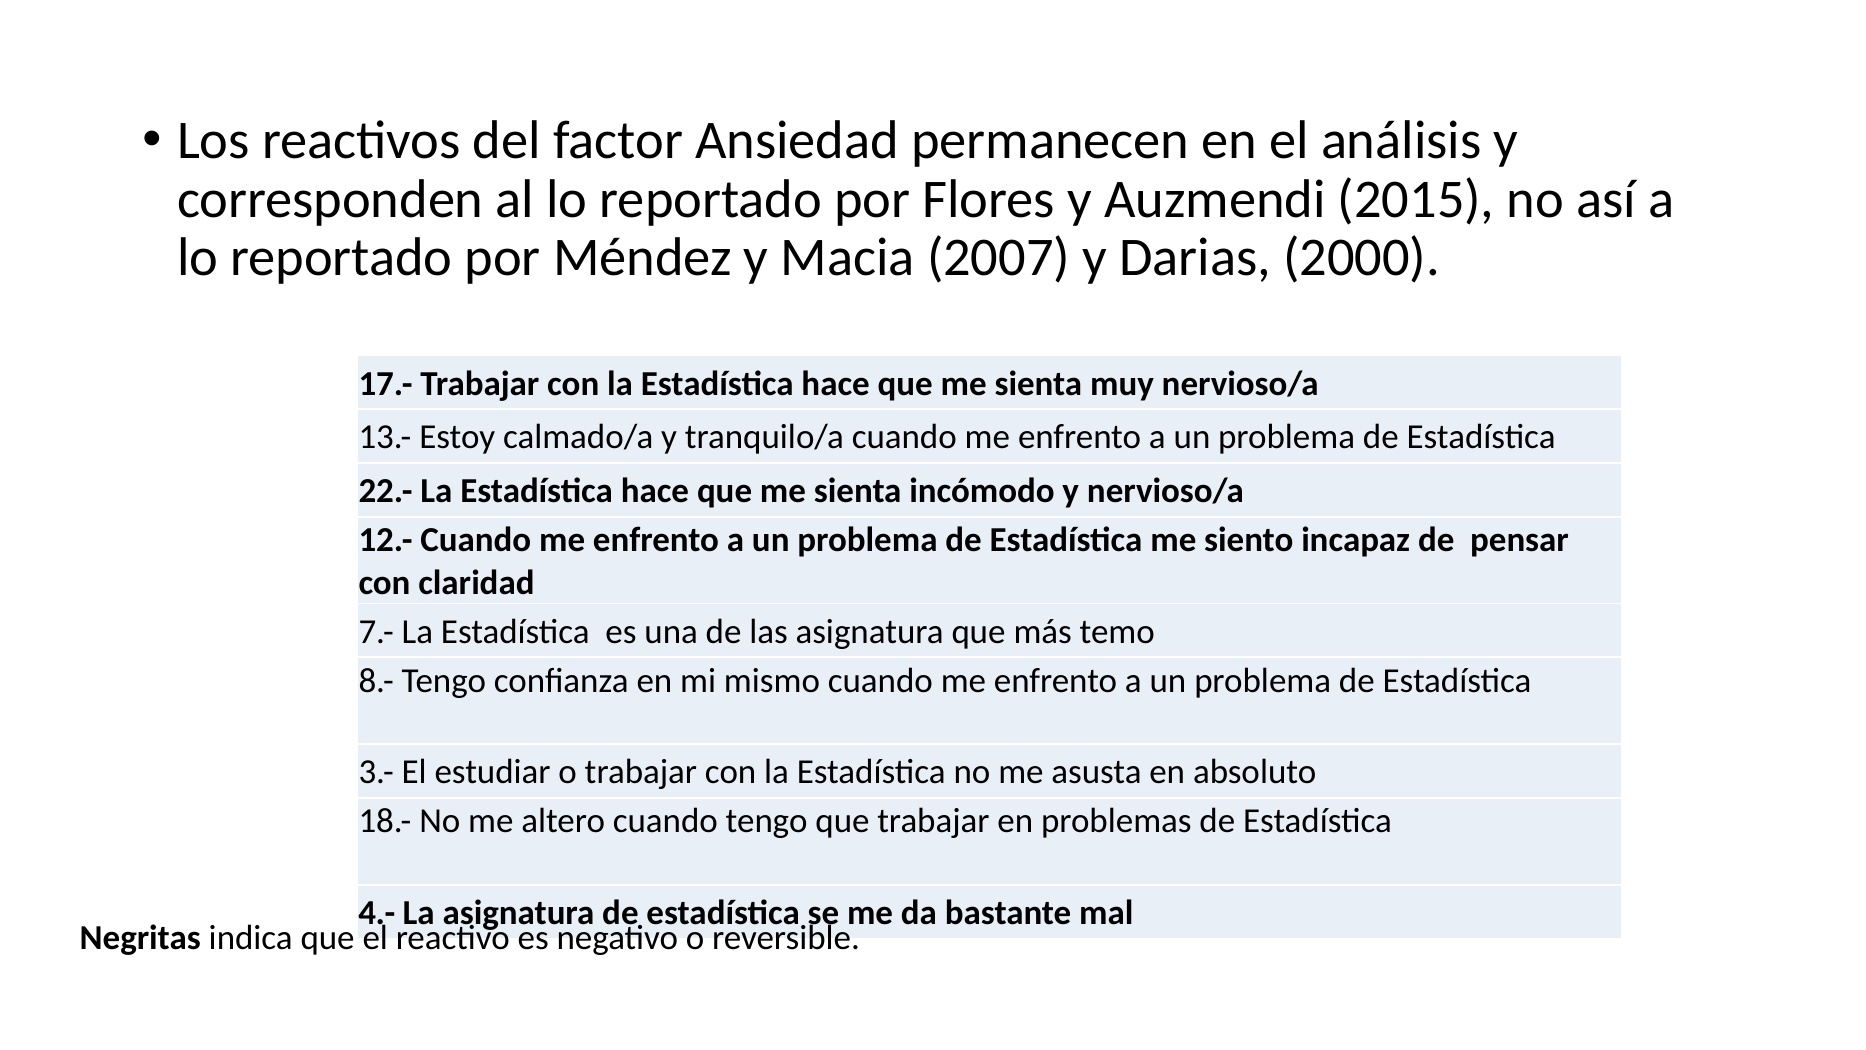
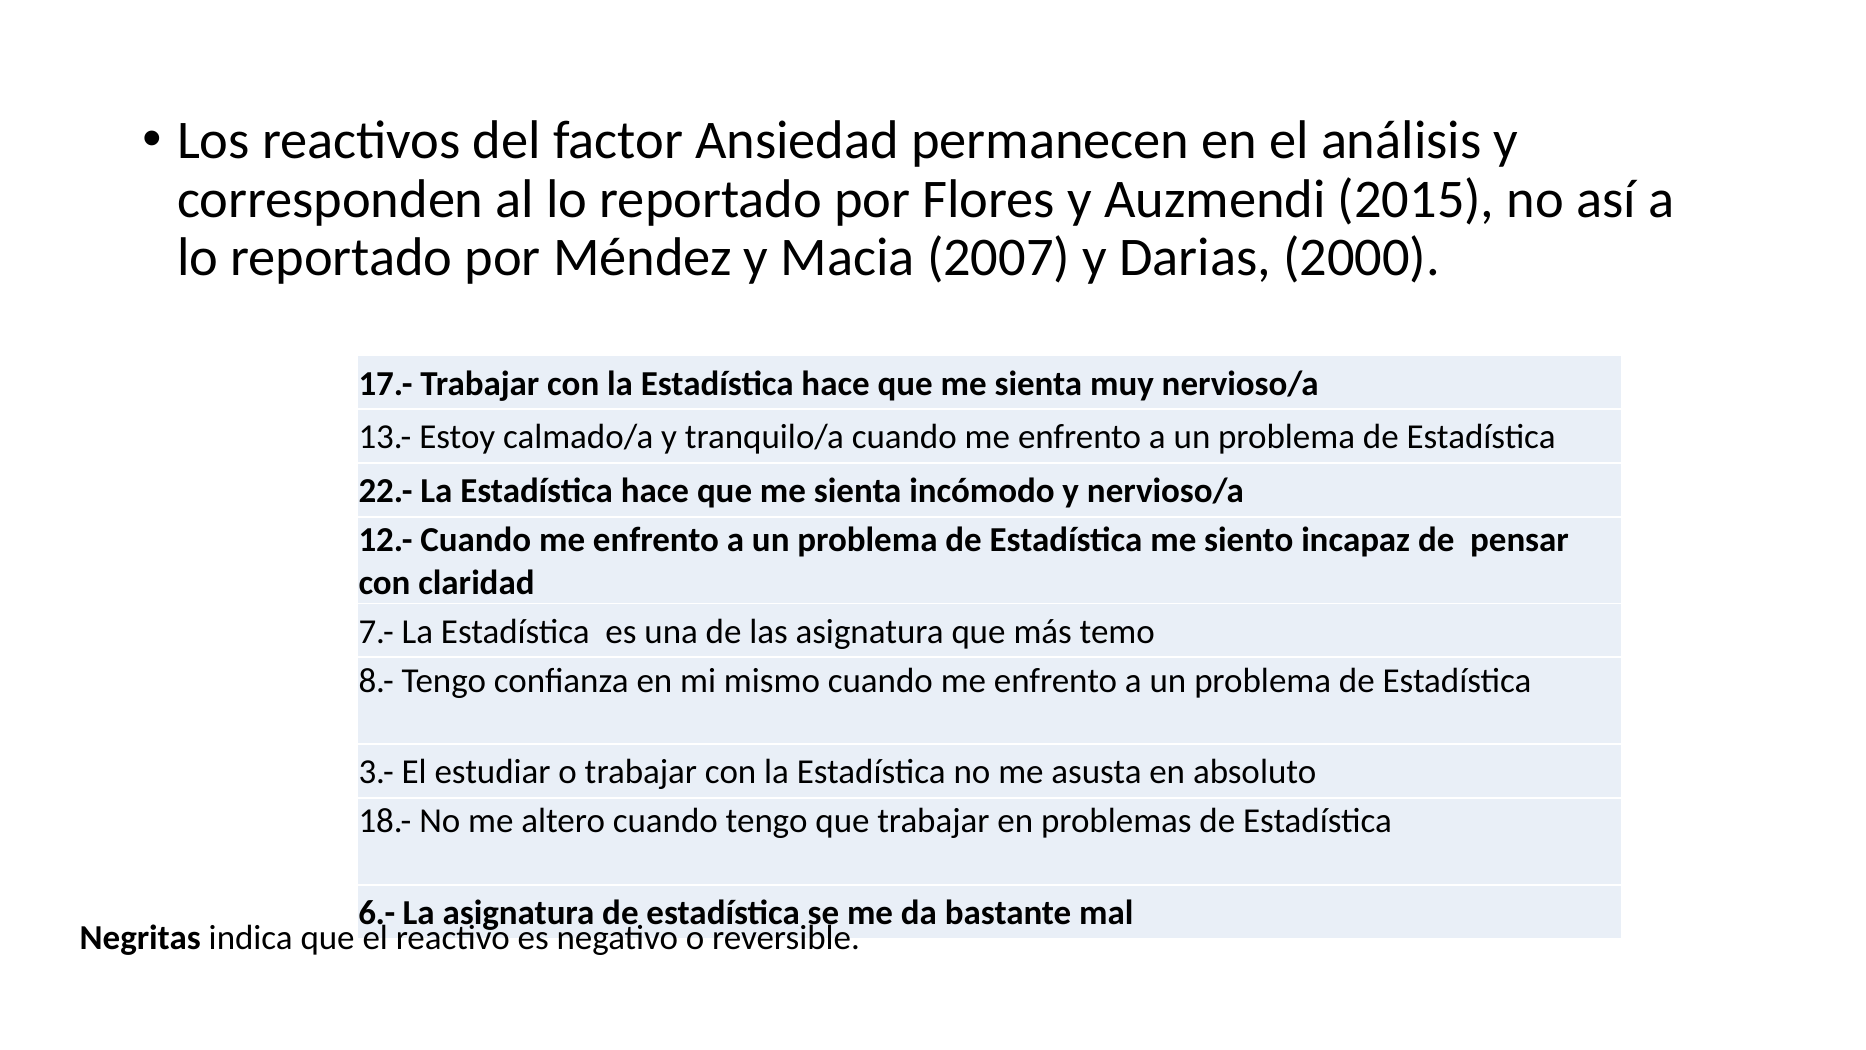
4.-: 4.- -> 6.- (377, 912)
